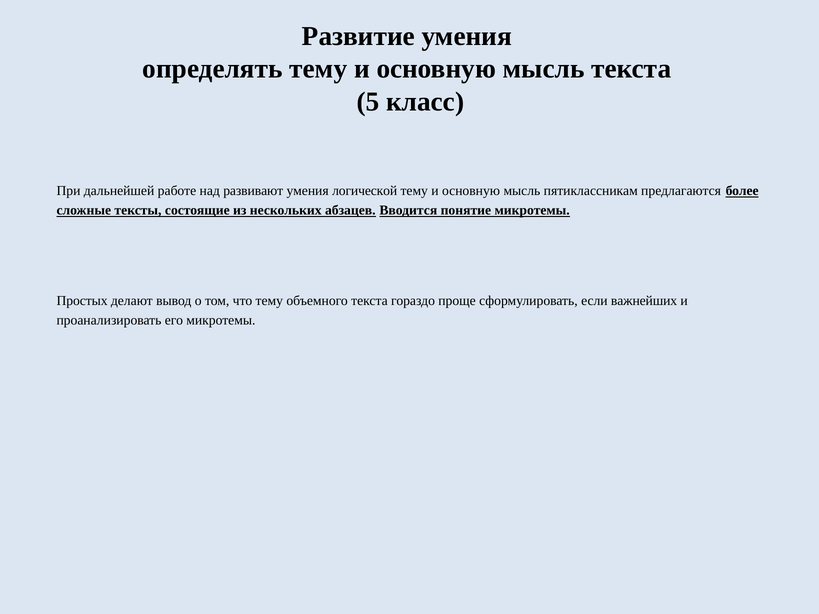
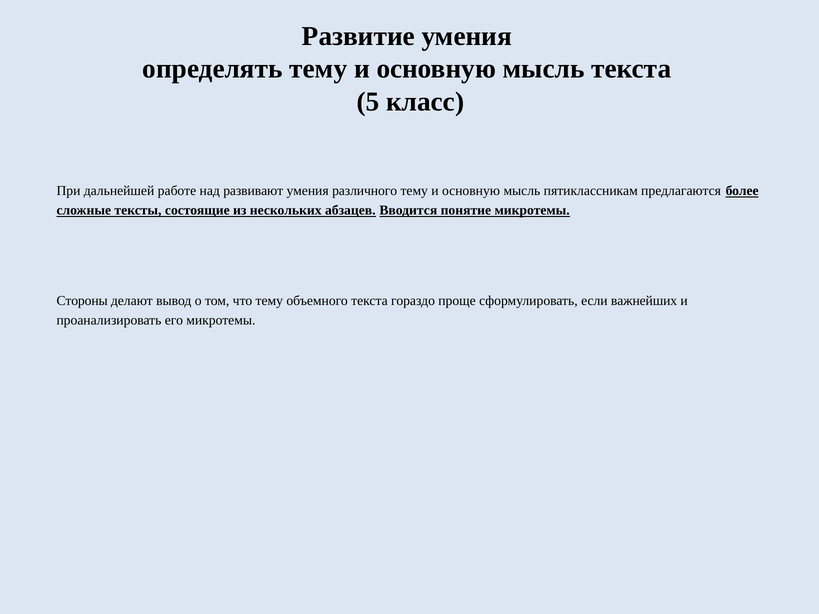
логической: логической -> различного (365, 191)
Простых: Простых -> Стороны (82, 301)
